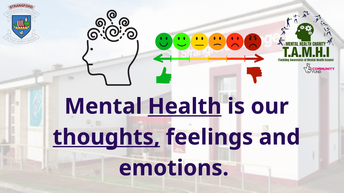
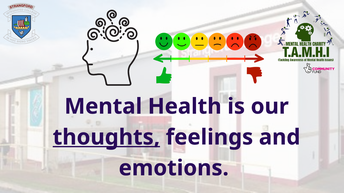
Health underline: present -> none (185, 107)
